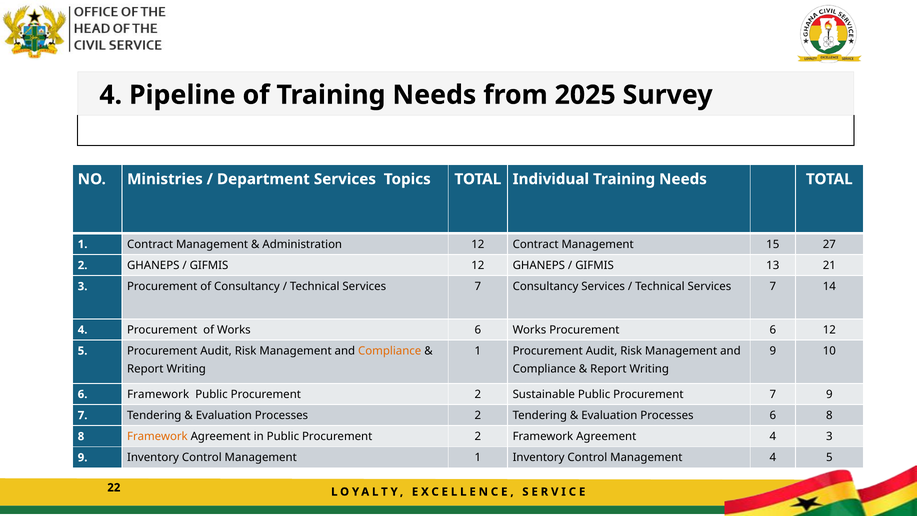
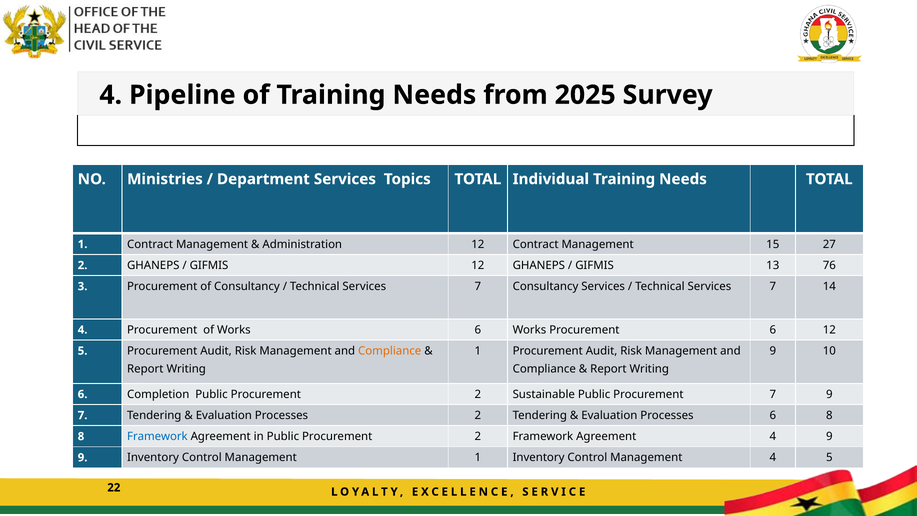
21: 21 -> 76 (829, 265)
6 Framework: Framework -> Completion (158, 394)
Framework colour: orange -> blue (157, 436)
4 3: 3 -> 9 (829, 436)
